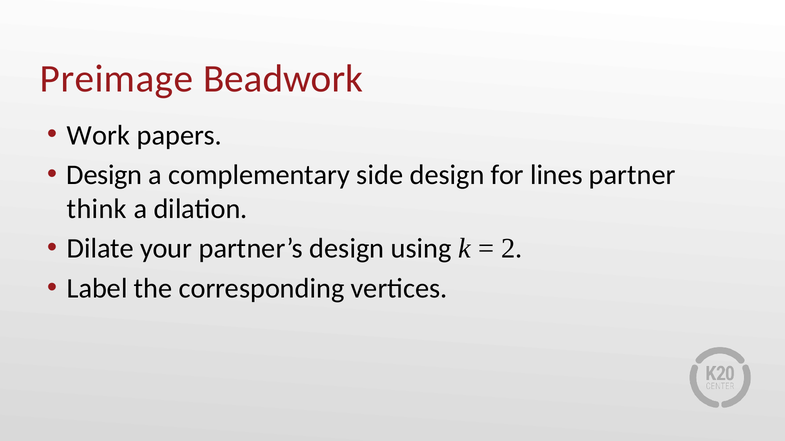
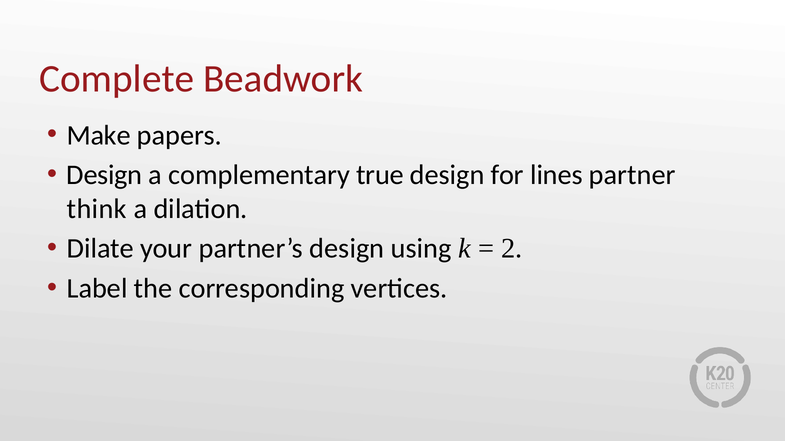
Preimage: Preimage -> Complete (117, 79)
Work: Work -> Make (99, 135)
side: side -> true (380, 175)
